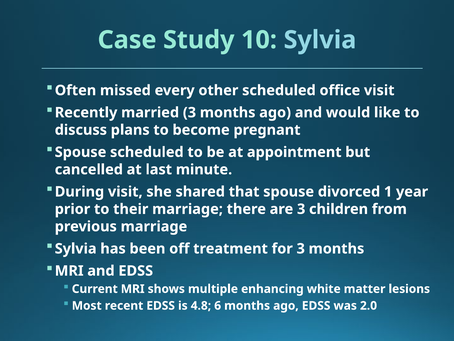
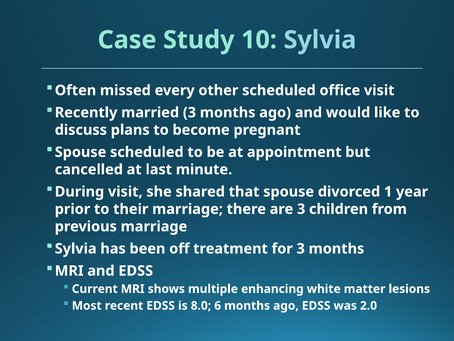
4.8: 4.8 -> 8.0 (201, 305)
